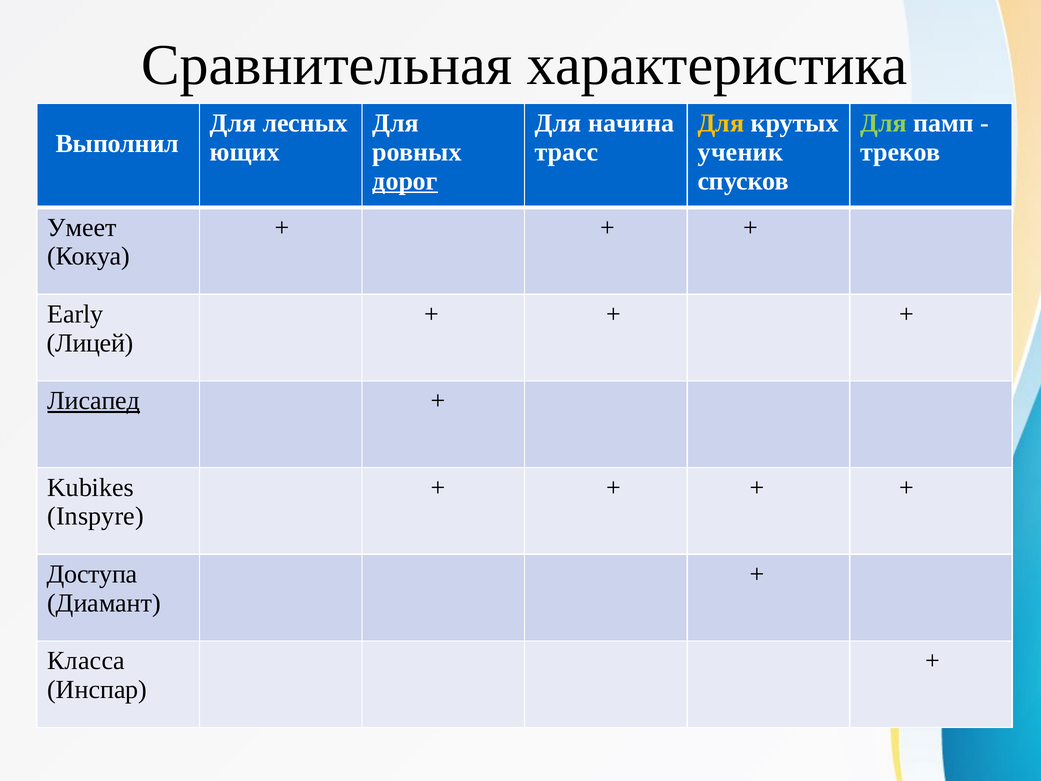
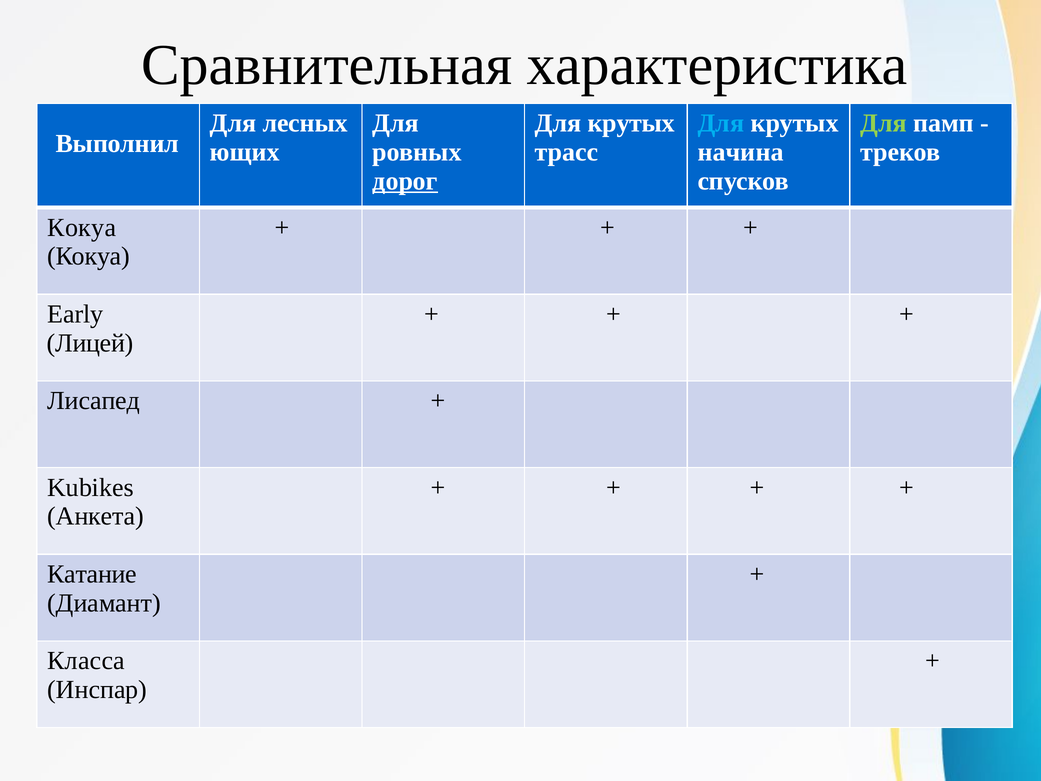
начина: начина -> крутых (631, 123)
Для colour: yellow -> light blue (721, 123)
ученик: ученик -> начина (741, 152)
Умеет: Умеет -> Кокуа (82, 227)
Лисапед underline: present -> none (94, 401)
Inspyre: Inspyre -> Анкета (96, 516)
Доступа: Доступа -> Катание (92, 574)
